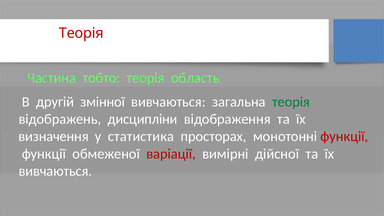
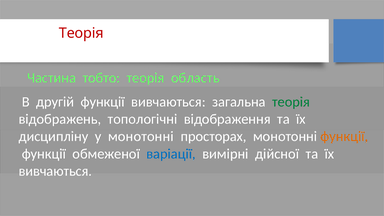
другій змінної: змінної -> функції (103, 102)
дисципліни: дисципліни -> топологічні (143, 119)
визначення: визначення -> дисципліну (53, 136)
у статистика: статистика -> монотонні (141, 136)
функції colour: red -> orange (344, 136)
варіації colour: red -> blue (171, 154)
